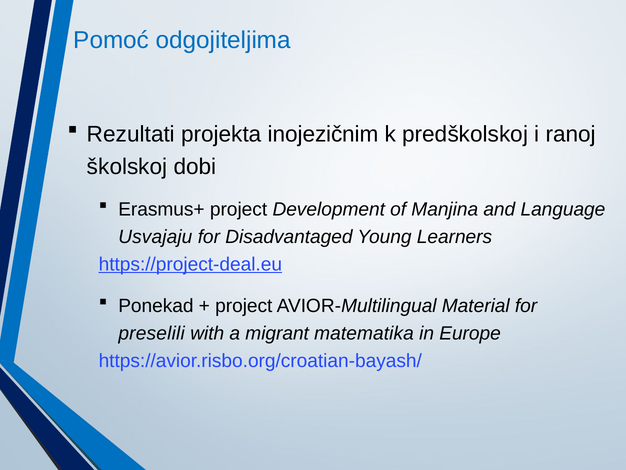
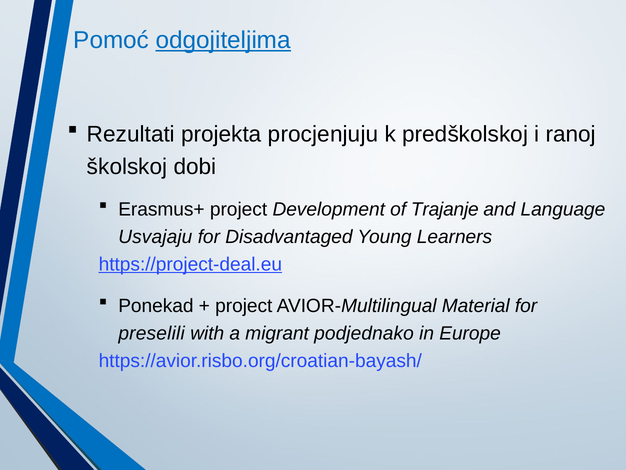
odgojiteljima underline: none -> present (223, 40)
inojezičnim: inojezičnim -> procjenjuju (323, 134)
Manjina: Manjina -> Trajanje (445, 209)
matematika: matematika -> podjednako (364, 333)
